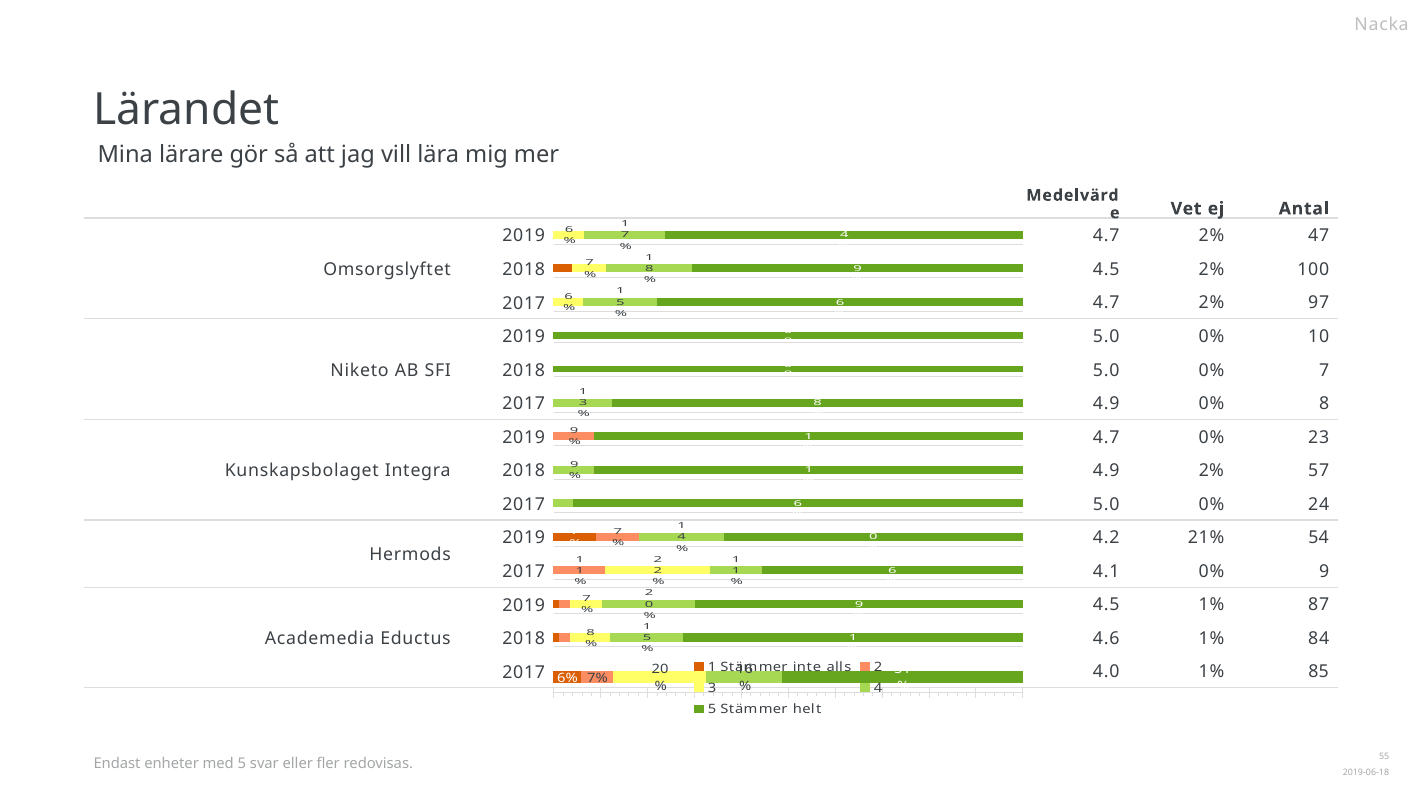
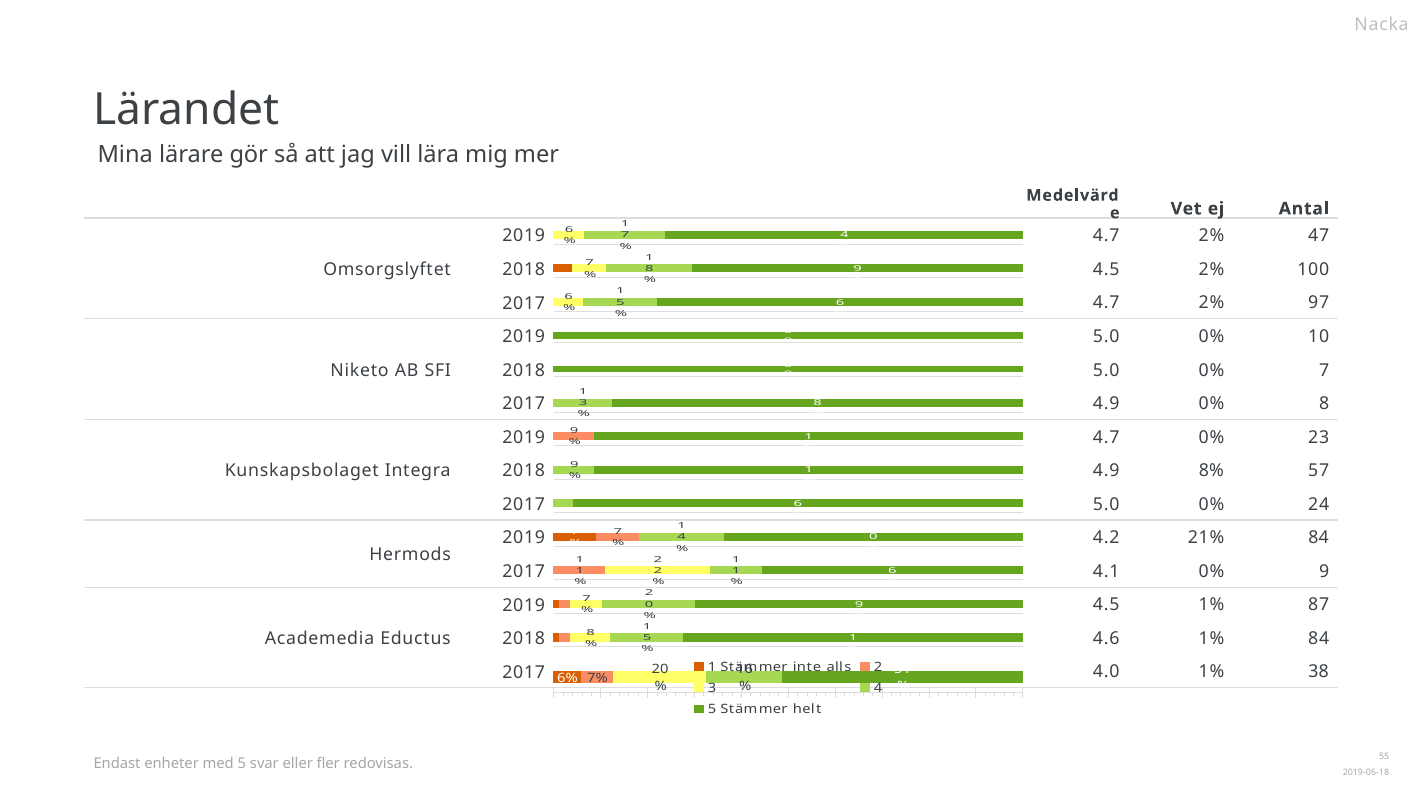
4.9 2%: 2% -> 8% (1211, 471)
21% 54: 54 -> 84 (1319, 538)
85: 85 -> 38 (1319, 672)
